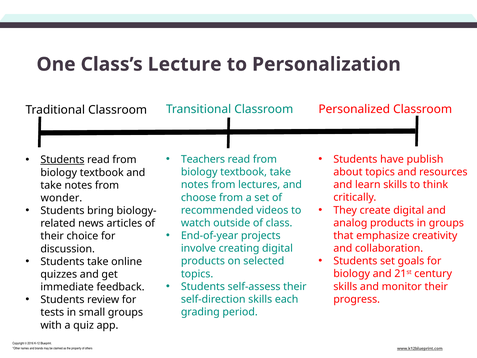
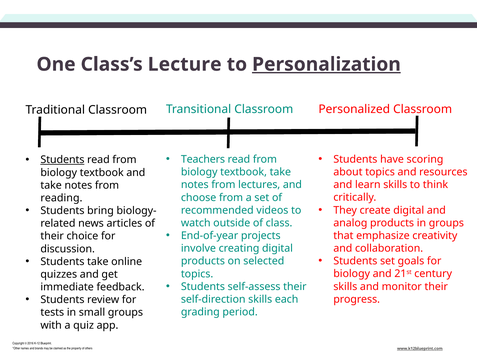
Personalization underline: none -> present (326, 64)
publish: publish -> scoring (425, 159)
wonder: wonder -> reading (61, 198)
